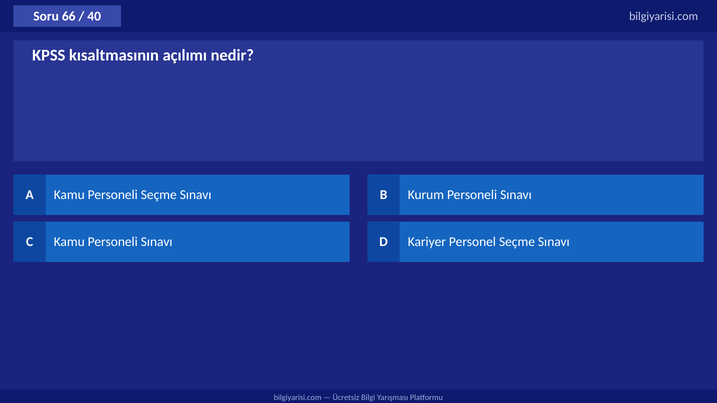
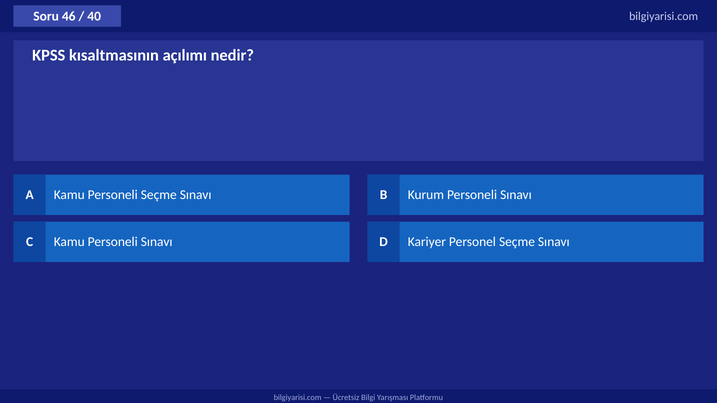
66: 66 -> 46 (69, 16)
